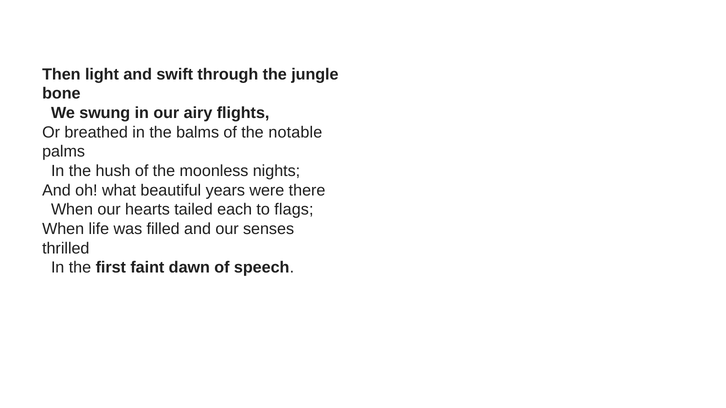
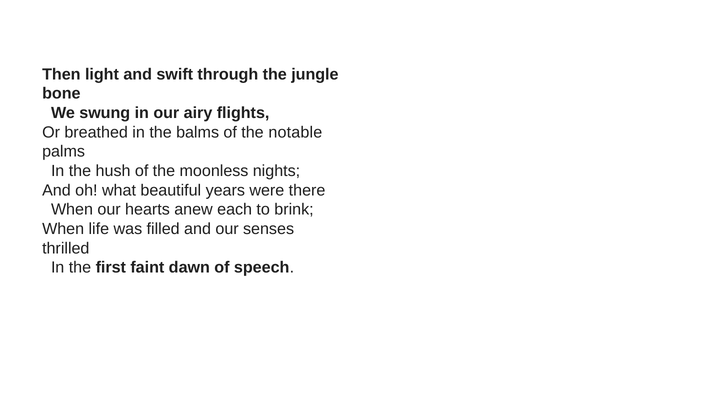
tailed: tailed -> anew (194, 210)
flags: flags -> brink (294, 210)
